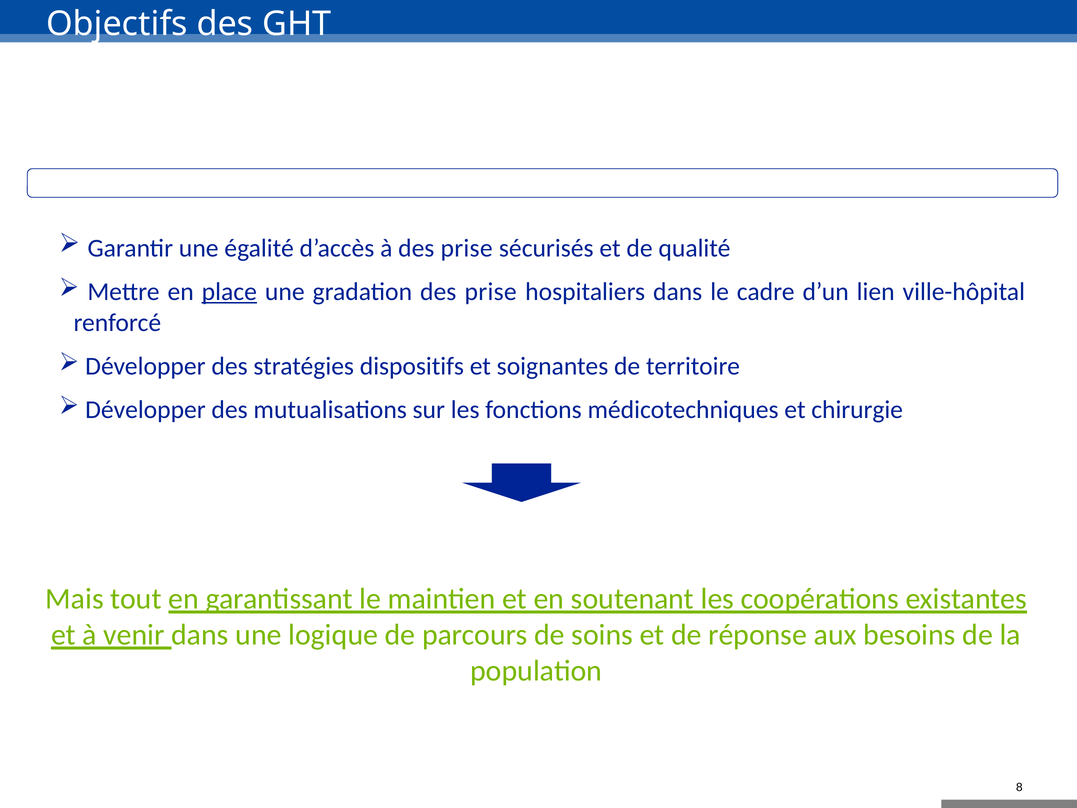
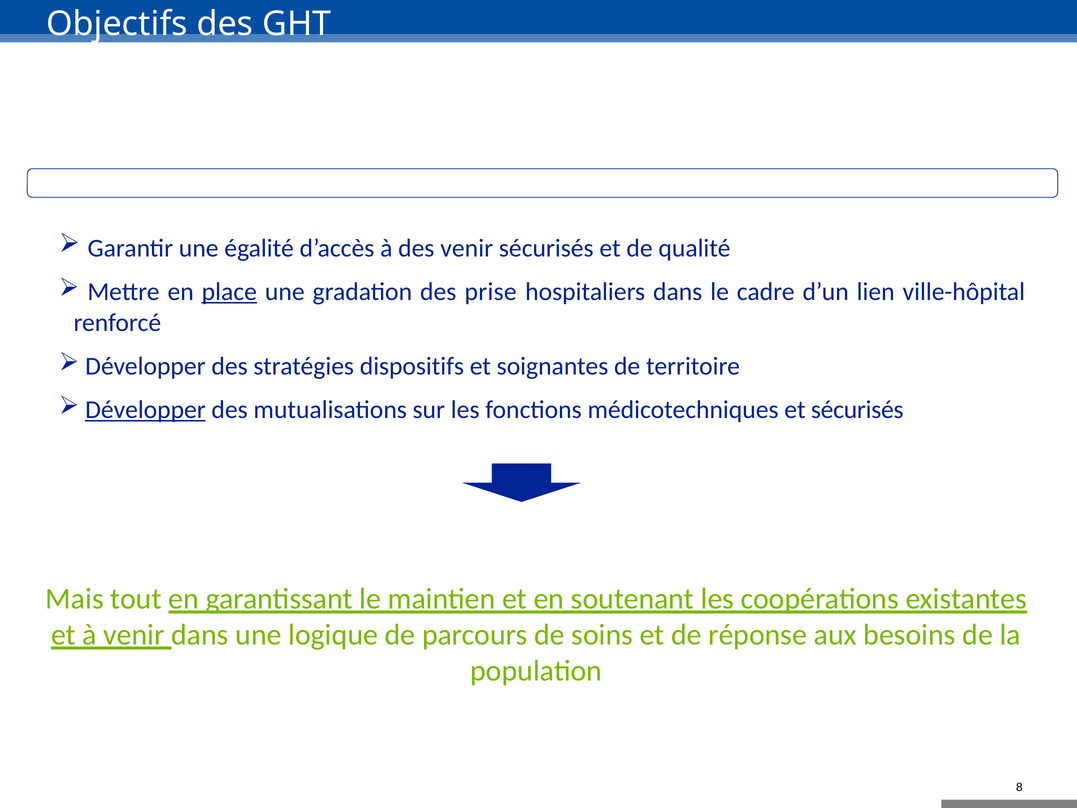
à des prise: prise -> venir (467, 248)
Développer underline: none -> present (145, 410)
et chirurgie: chirurgie -> sécurisés (857, 410)
